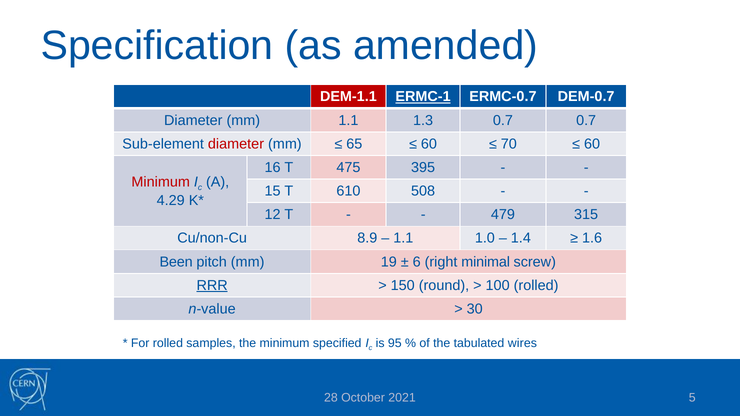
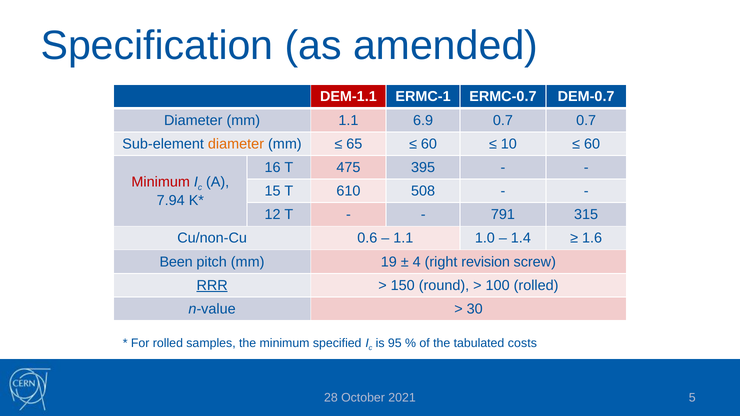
ERMC-1 underline: present -> none (423, 97)
1.3: 1.3 -> 6.9 (423, 120)
diameter colour: red -> orange (236, 144)
70: 70 -> 10 (509, 144)
4.29: 4.29 -> 7.94 (171, 200)
479: 479 -> 791 (503, 215)
8.9: 8.9 -> 0.6 (367, 238)
6: 6 -> 4 (417, 262)
minimal: minimal -> revision (486, 262)
wires: wires -> costs (522, 343)
